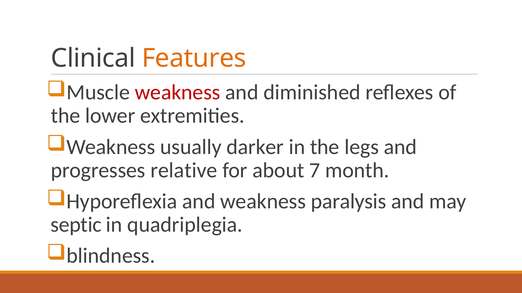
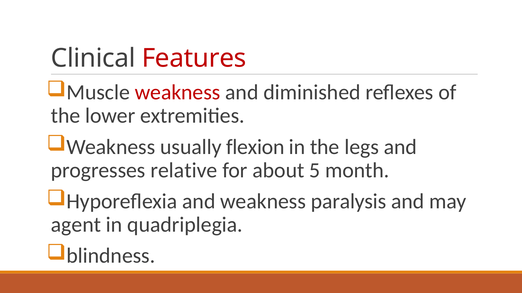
Features colour: orange -> red (194, 58)
darker: darker -> flexion (255, 147)
7: 7 -> 5 (315, 171)
septic: septic -> agent (76, 225)
